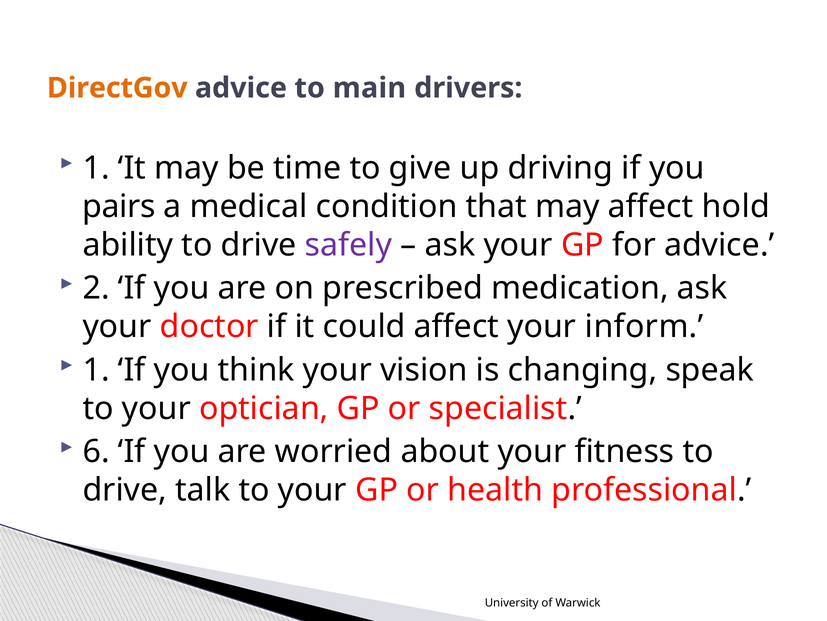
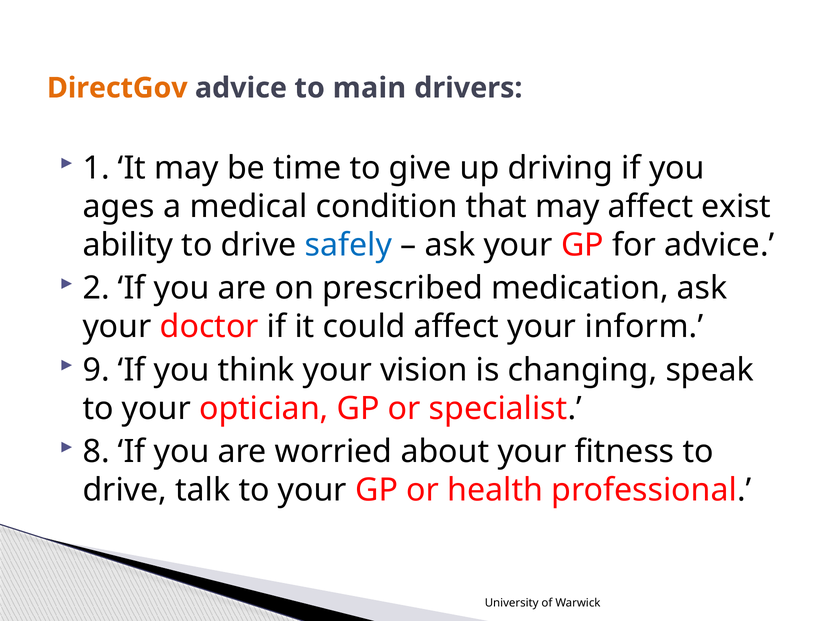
pairs: pairs -> ages (119, 206)
hold: hold -> exist (736, 206)
safely colour: purple -> blue (348, 245)
1: 1 -> 9 (96, 370)
6: 6 -> 8 (96, 451)
